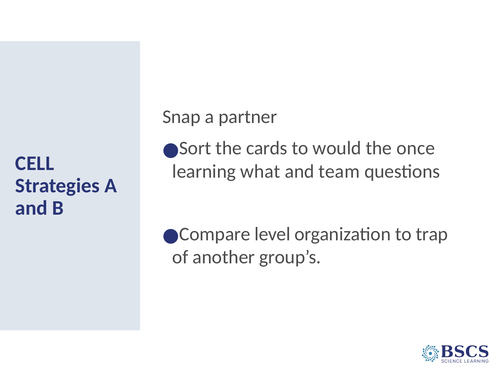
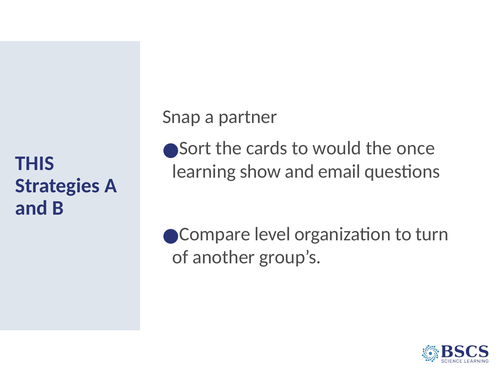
CELL: CELL -> THIS (35, 163)
what: what -> show (260, 171)
team: team -> email (339, 171)
trap: trap -> turn (432, 234)
